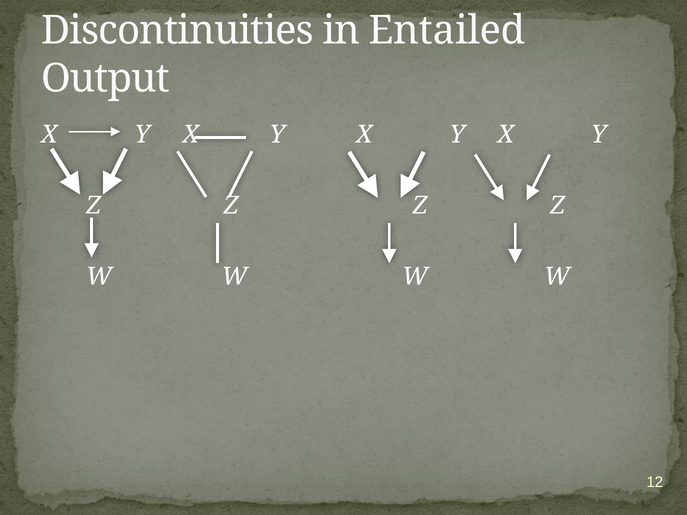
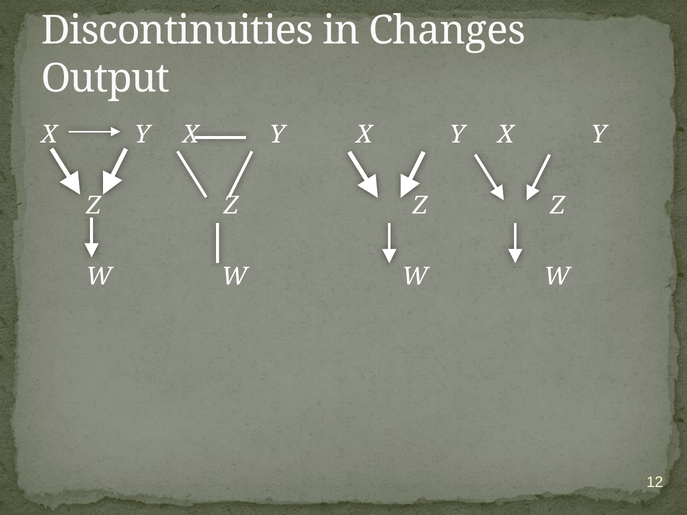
Entailed: Entailed -> Changes (447, 30)
